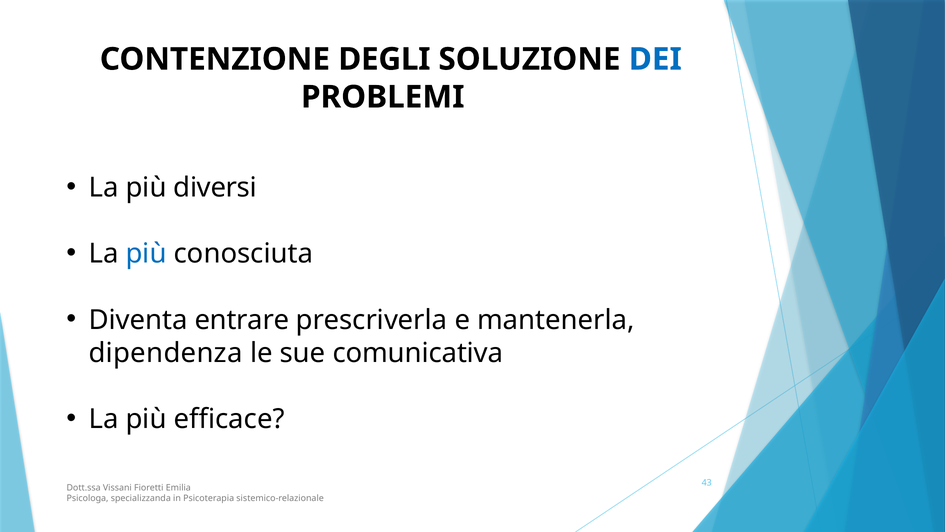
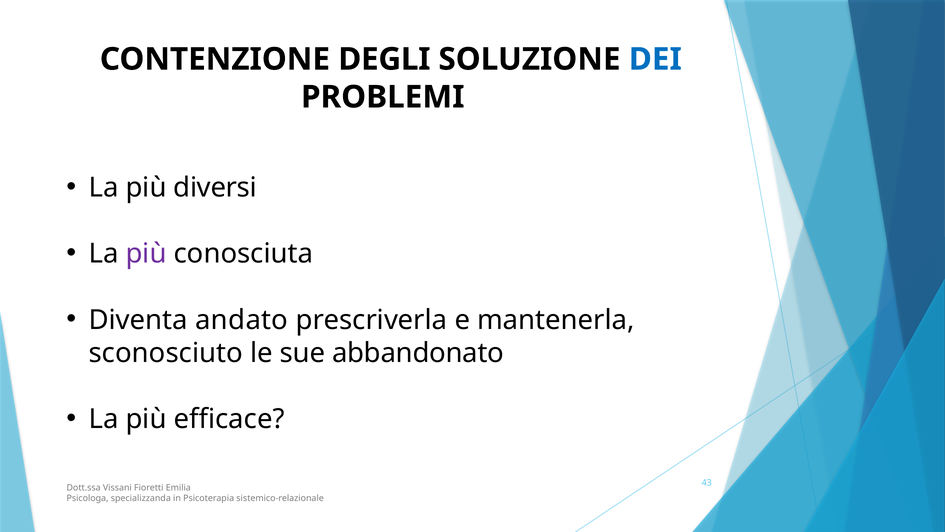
più colour: blue -> purple (146, 253)
entrare: entrare -> andato (242, 320)
dipendenza: dipendenza -> sconosciuto (166, 353)
comunicativa: comunicativa -> abbandonato (418, 353)
